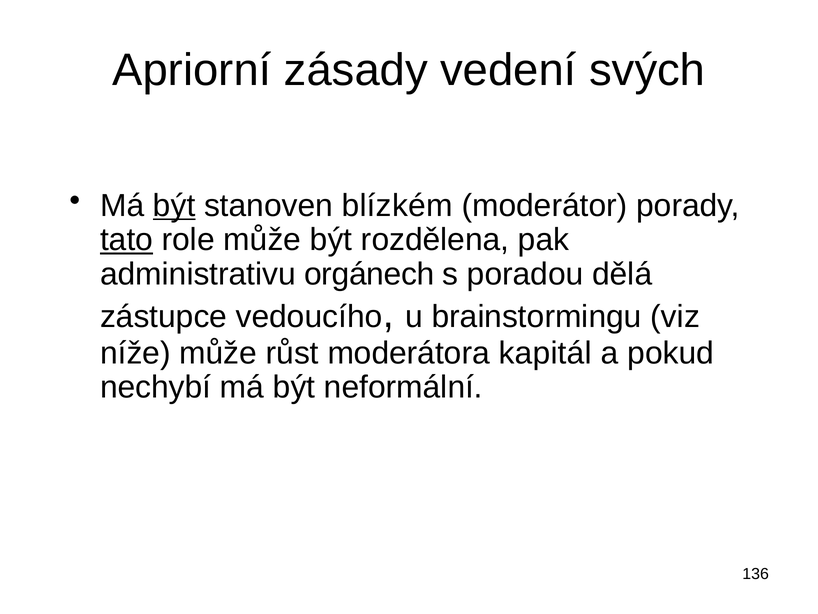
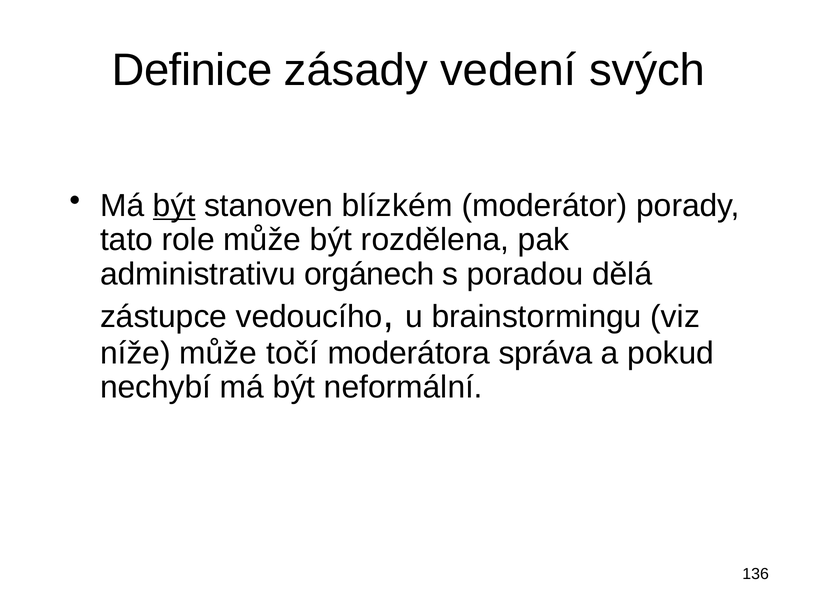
Apriorní: Apriorní -> Definice (192, 70)
tato underline: present -> none (127, 240)
růst: růst -> točí (292, 353)
kapitál: kapitál -> správa (546, 353)
